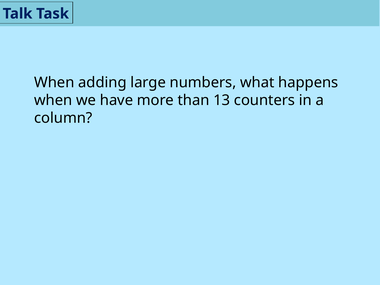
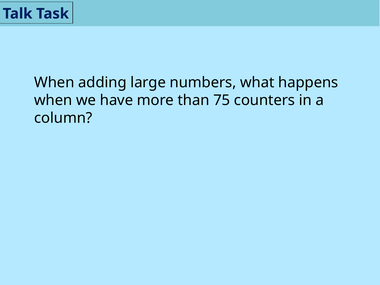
13: 13 -> 75 (222, 100)
